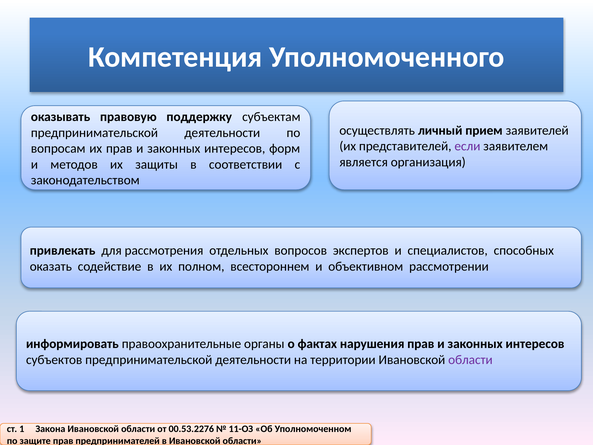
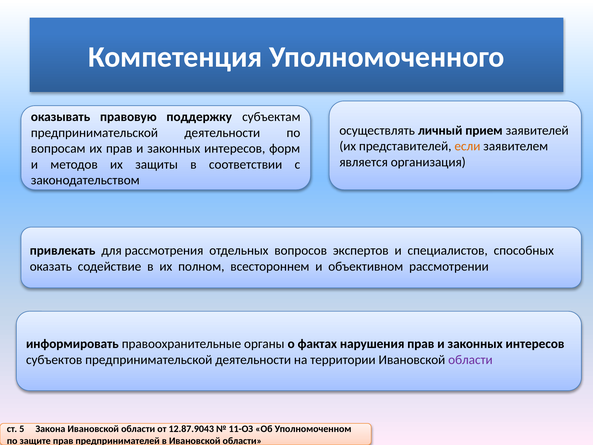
если colour: purple -> orange (467, 146)
1: 1 -> 5 (22, 429)
00.53.2276: 00.53.2276 -> 12.87.9043 (191, 429)
